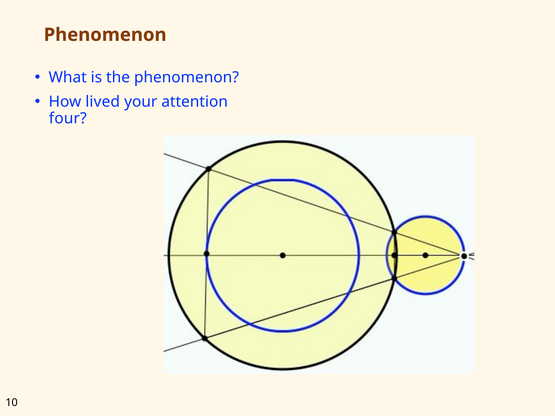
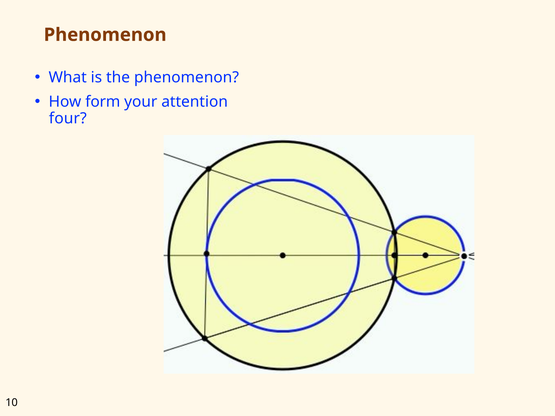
lived: lived -> form (103, 102)
